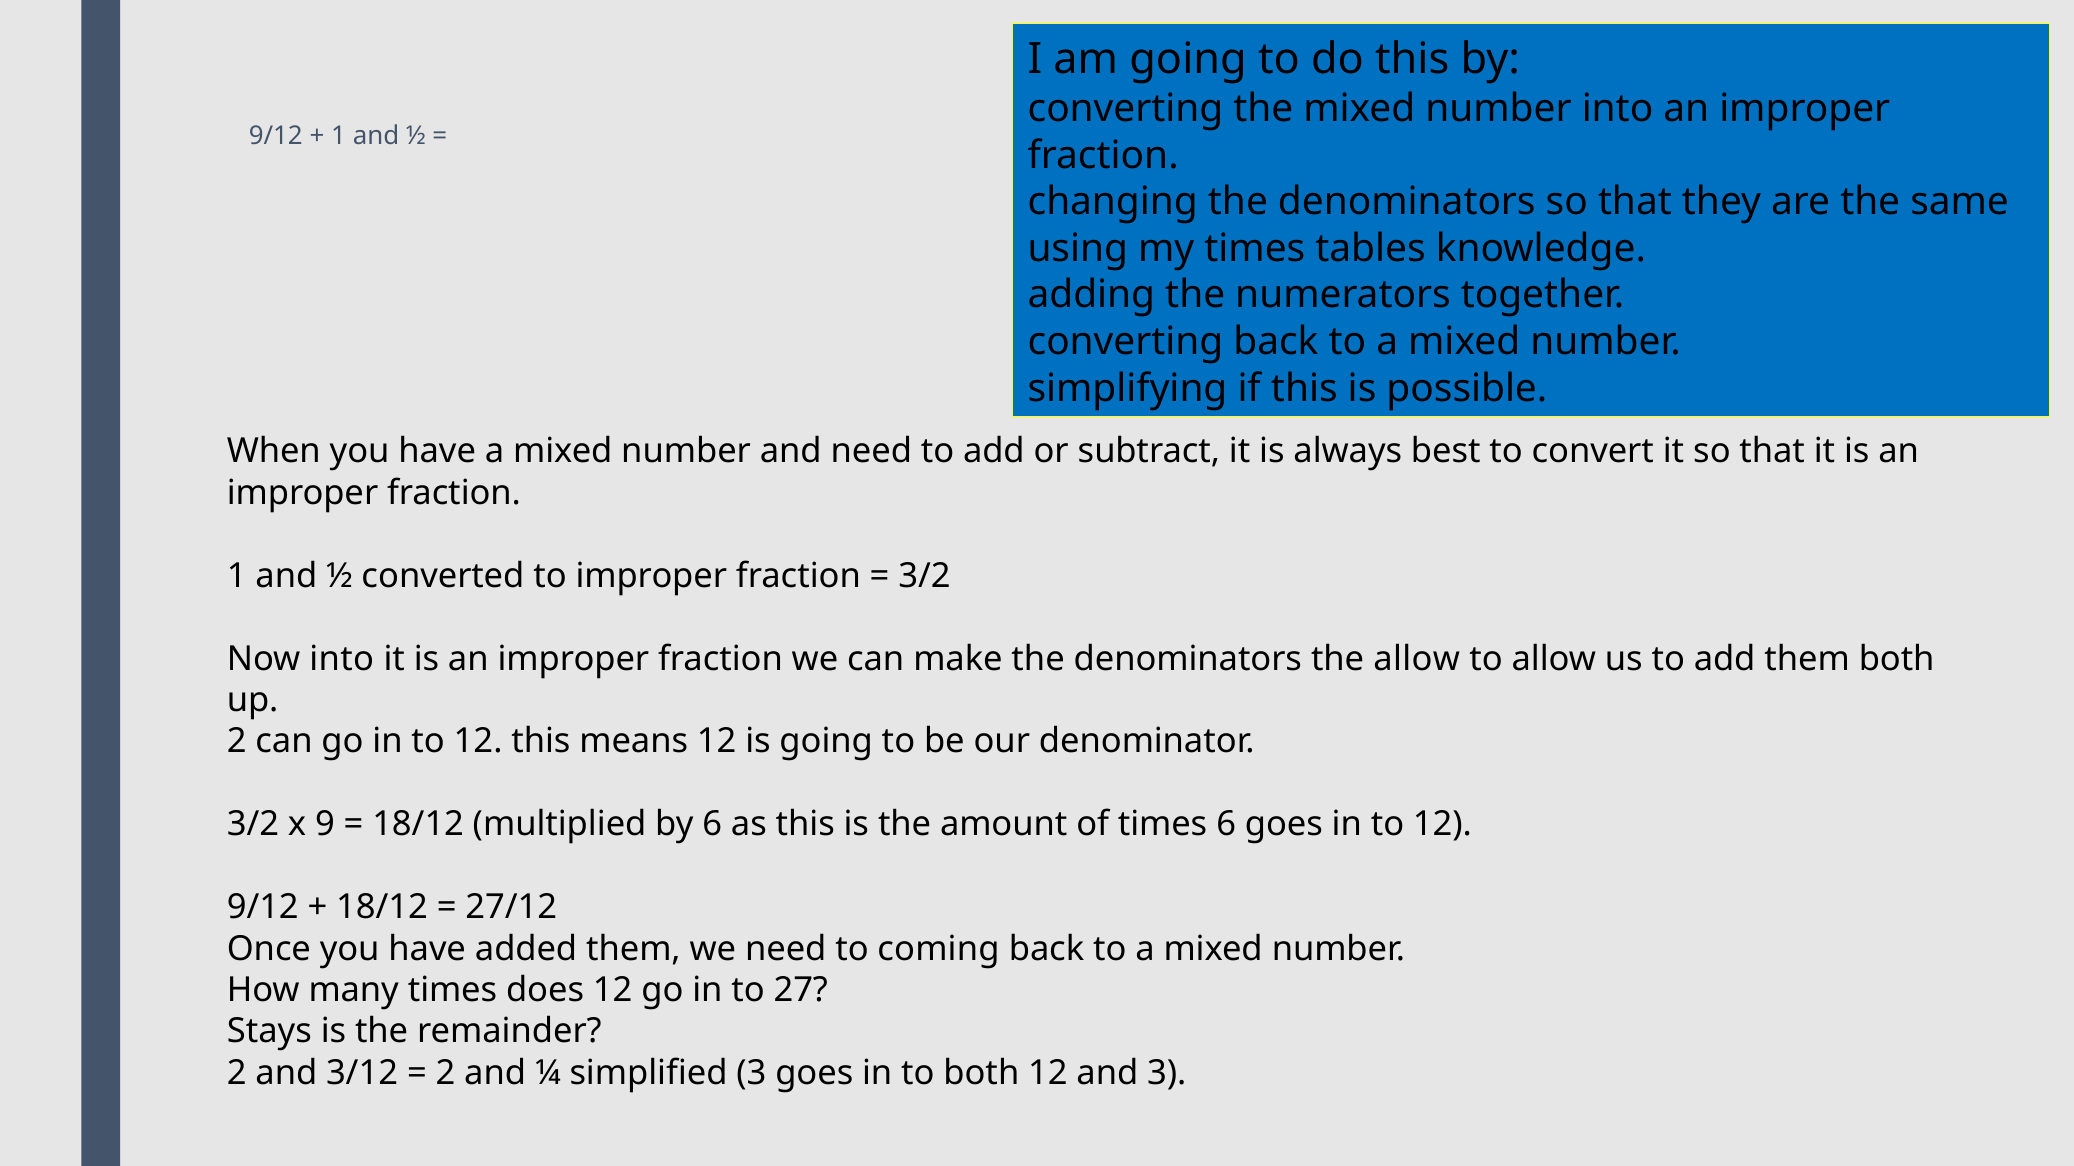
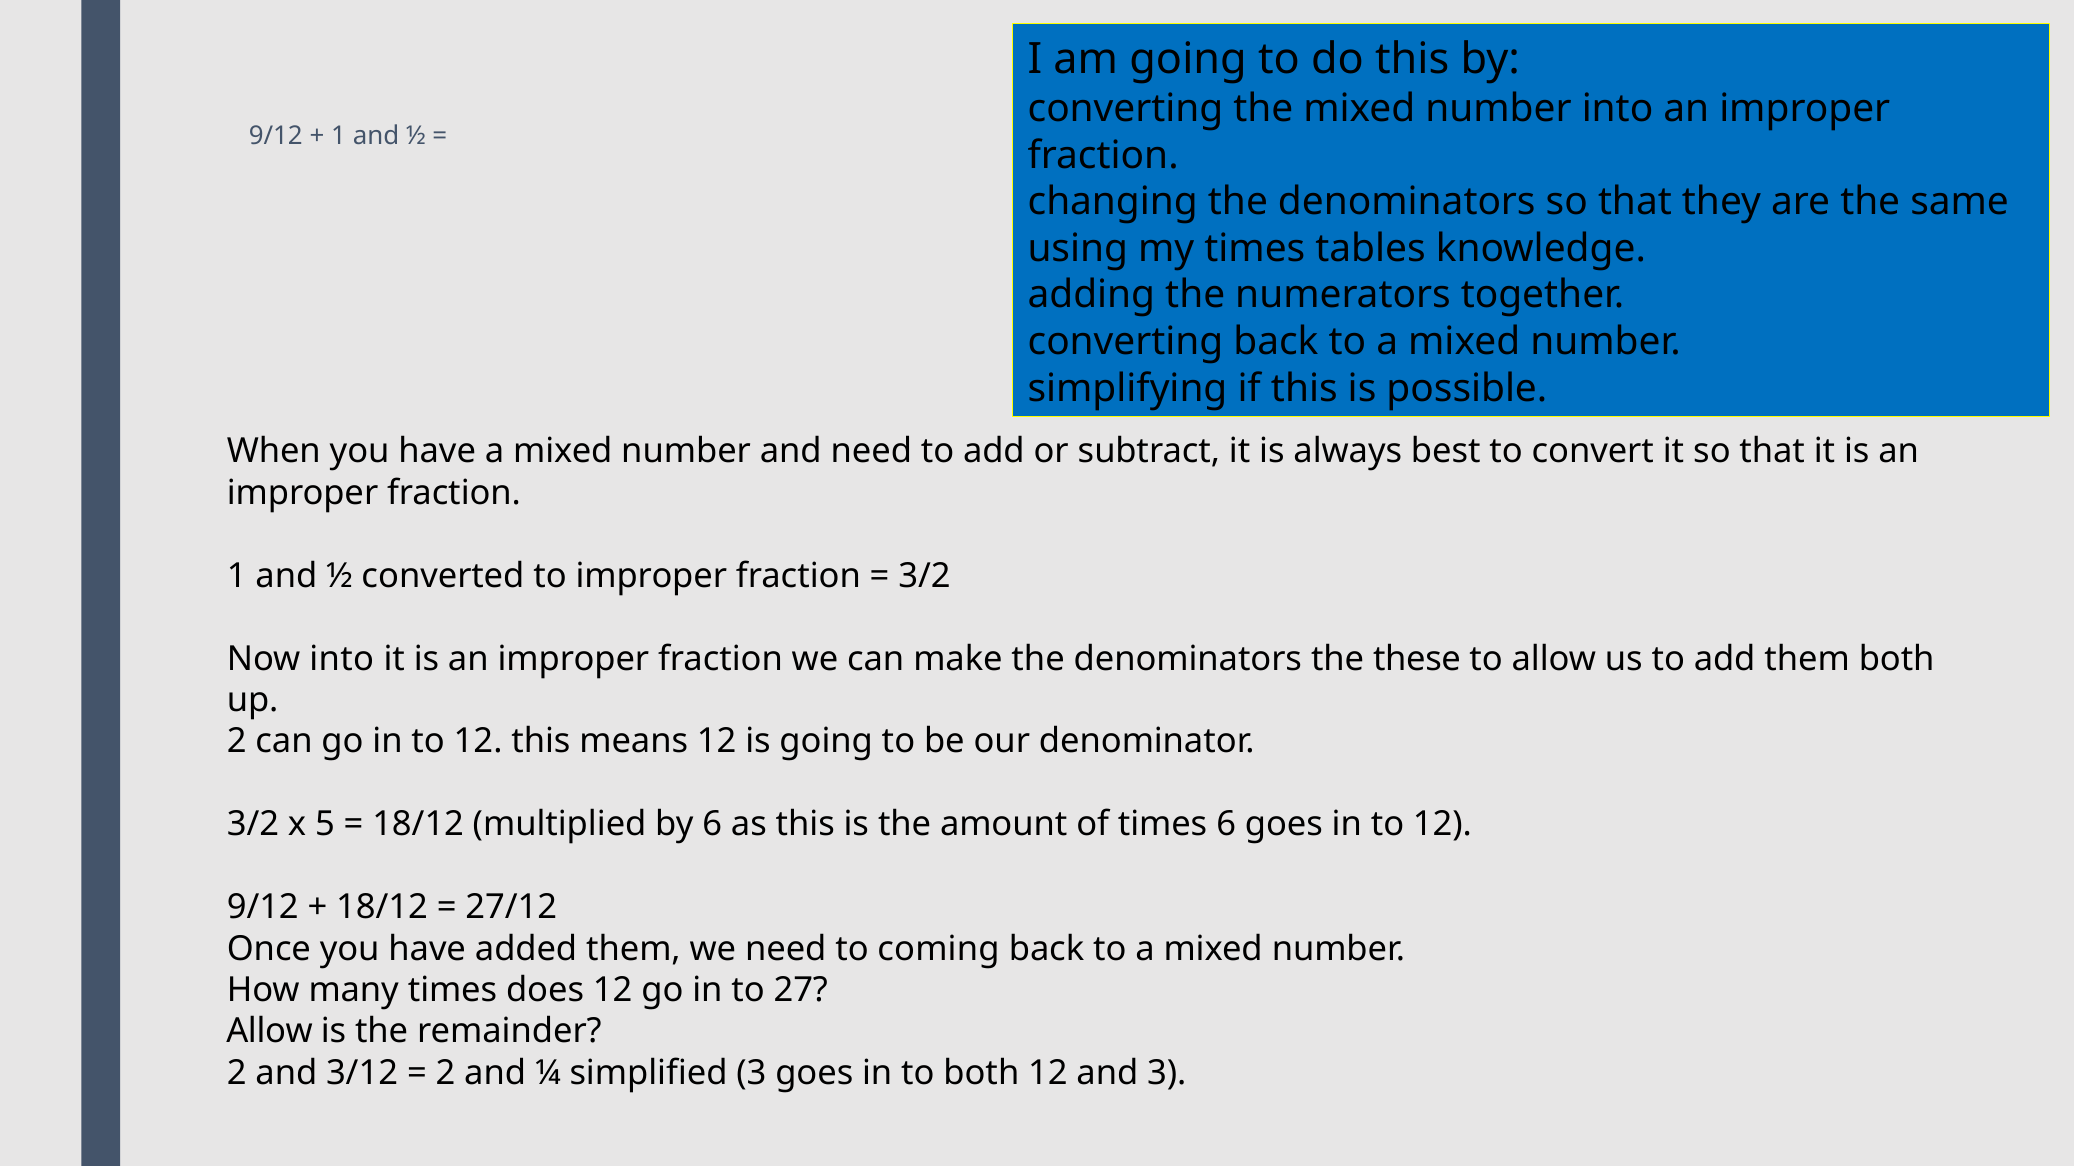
the allow: allow -> these (1417, 659)
9: 9 -> 5 (325, 825)
Stays: Stays -> Allow (270, 1032)
